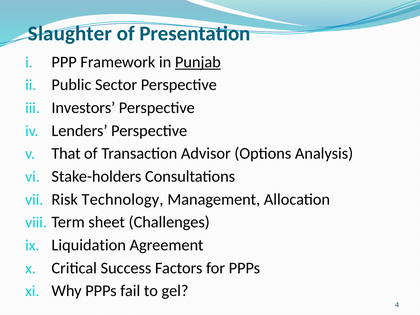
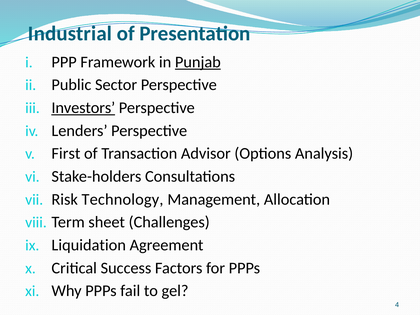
Slaughter: Slaughter -> Industrial (70, 33)
Investors underline: none -> present (83, 108)
That: That -> First (66, 154)
